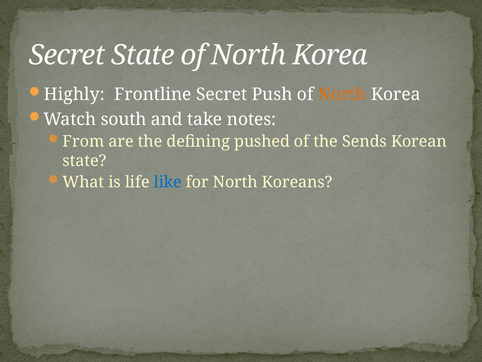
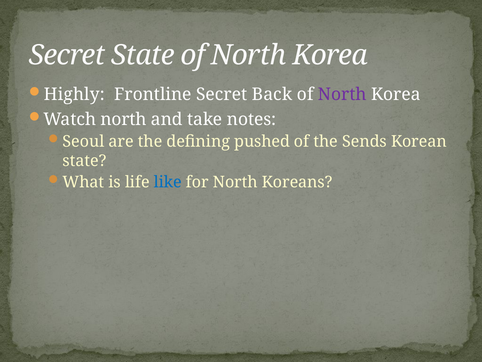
Push: Push -> Back (272, 94)
North colour: orange -> purple (342, 94)
Watch south: south -> north (124, 119)
From: From -> Seoul (83, 141)
